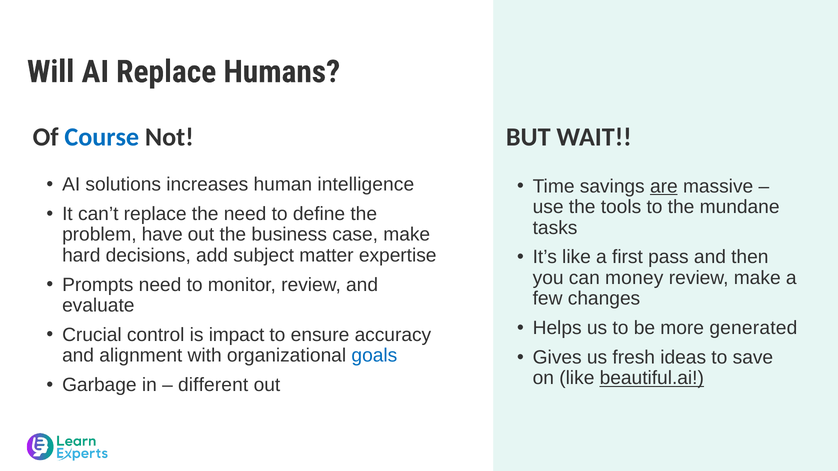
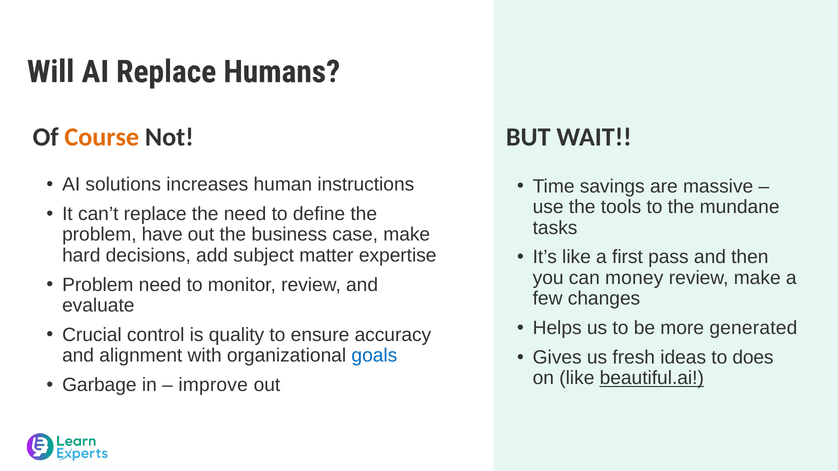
Course colour: blue -> orange (102, 137)
intelligence: intelligence -> instructions (366, 185)
are underline: present -> none (664, 186)
Prompts: Prompts -> Problem (98, 285)
impact: impact -> quality (237, 335)
save: save -> does (753, 358)
different: different -> improve (213, 385)
